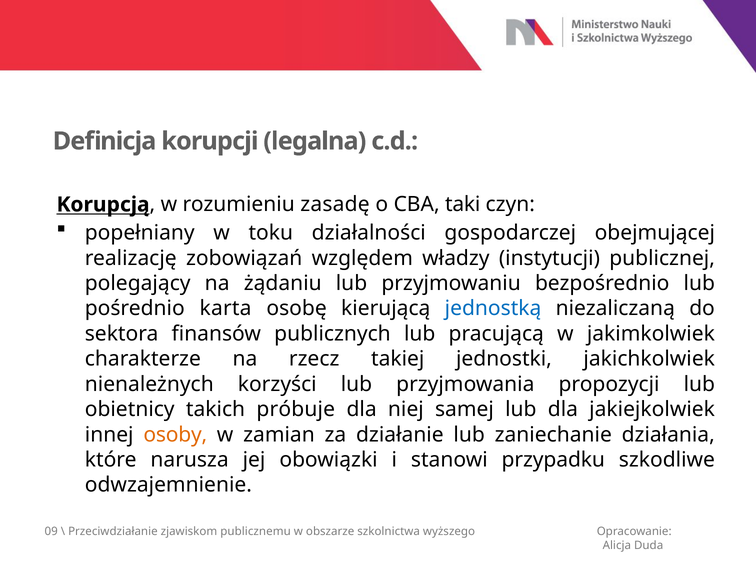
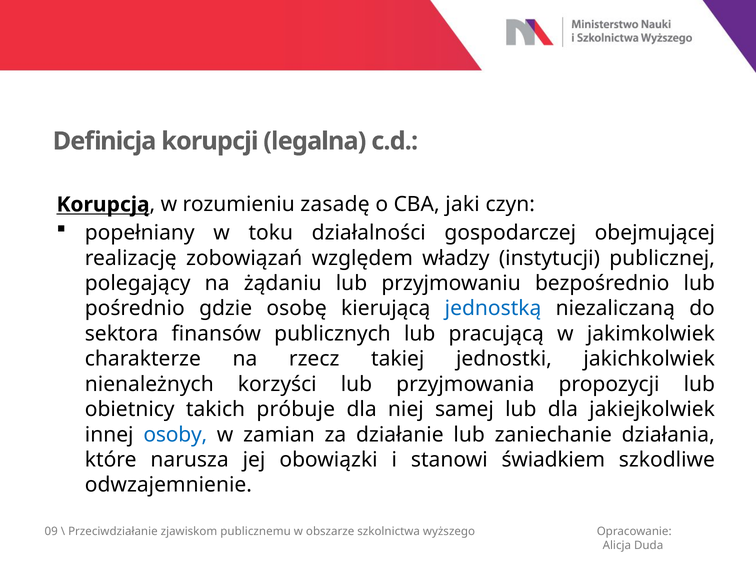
taki: taki -> jaki (463, 205)
karta: karta -> gdzie (226, 309)
osoby colour: orange -> blue (175, 435)
przypadku: przypadku -> świadkiem (553, 460)
